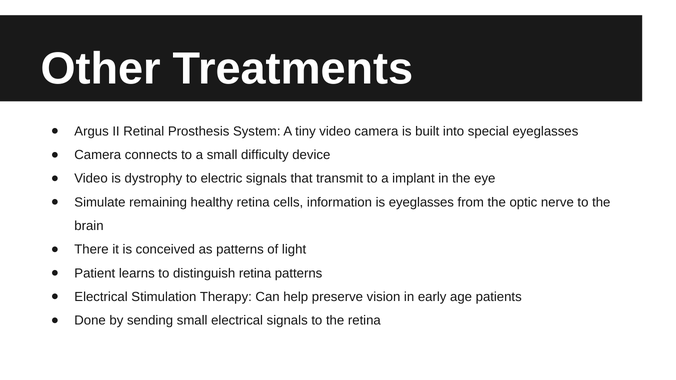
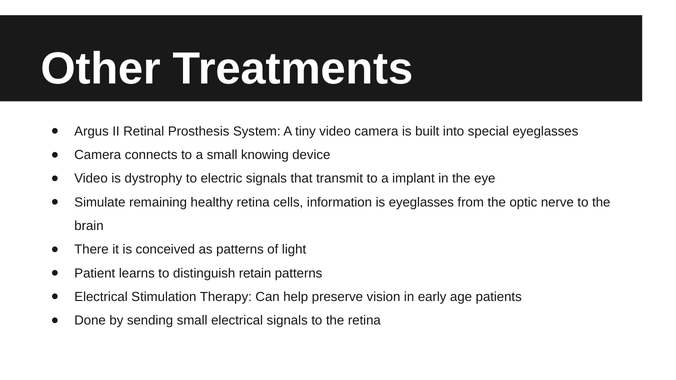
difficulty: difficulty -> knowing (265, 155)
distinguish retina: retina -> retain (255, 273)
